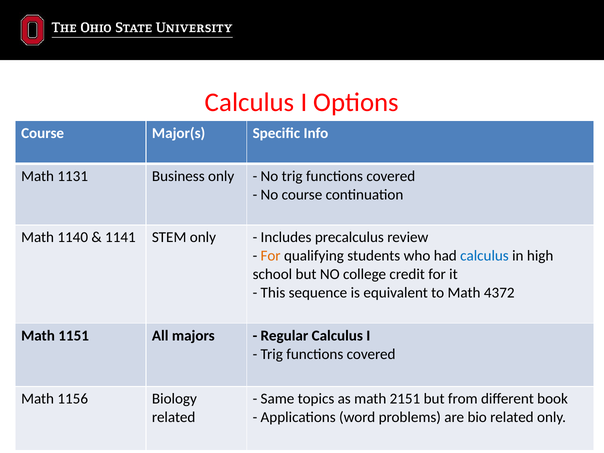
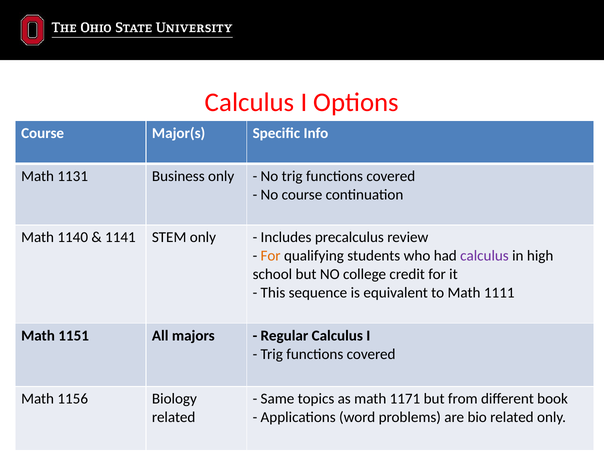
calculus colour: blue -> purple (484, 256)
4372: 4372 -> 1111 (499, 293)
2151: 2151 -> 1171 (405, 399)
